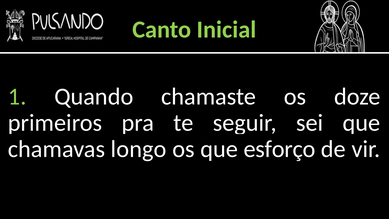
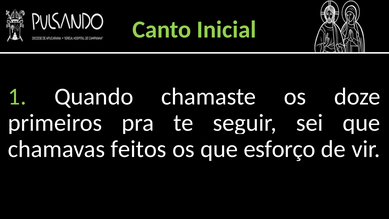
longo: longo -> feitos (139, 149)
